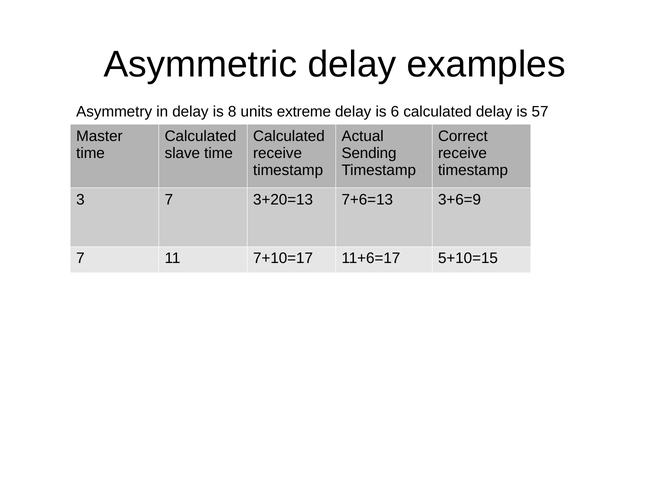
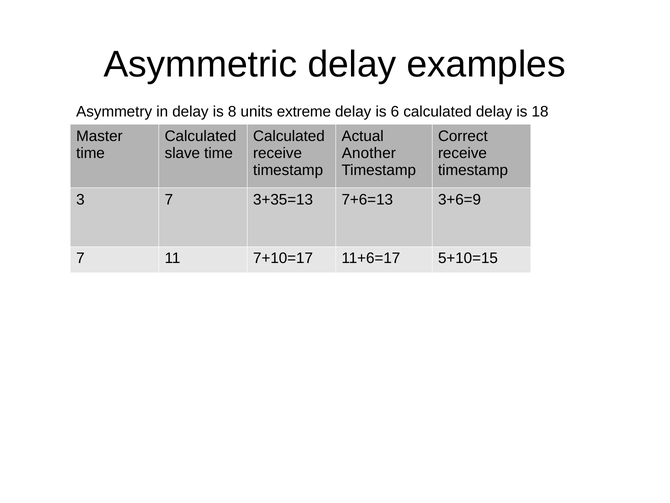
57: 57 -> 18 (540, 112)
Sending: Sending -> Another (369, 153)
3+20=13: 3+20=13 -> 3+35=13 (283, 199)
